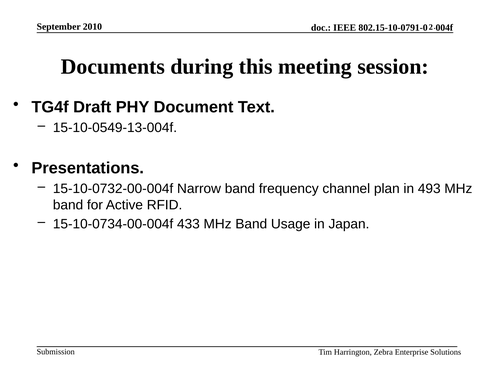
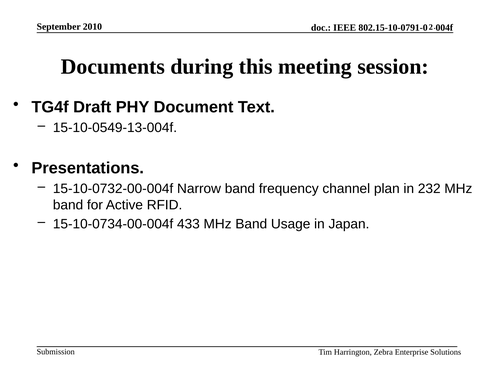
493: 493 -> 232 (429, 189)
